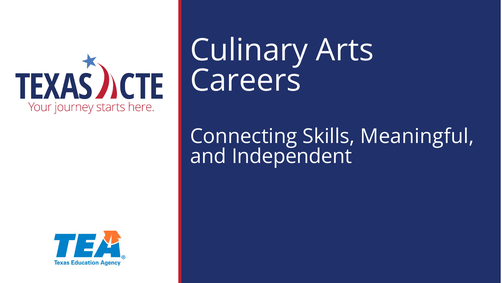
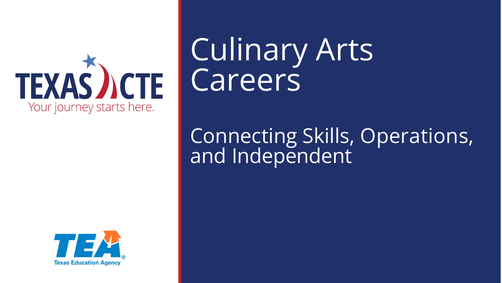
Meaningful: Meaningful -> Operations (417, 136)
